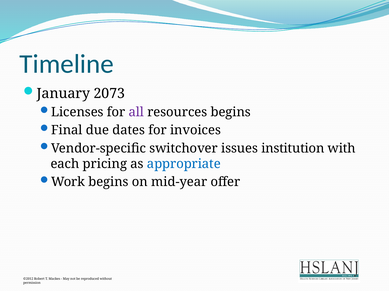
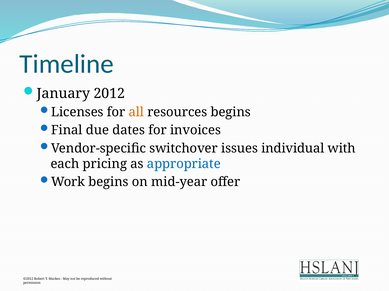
2073: 2073 -> 2012 (109, 94)
all colour: purple -> orange (136, 112)
institution: institution -> individual (293, 149)
